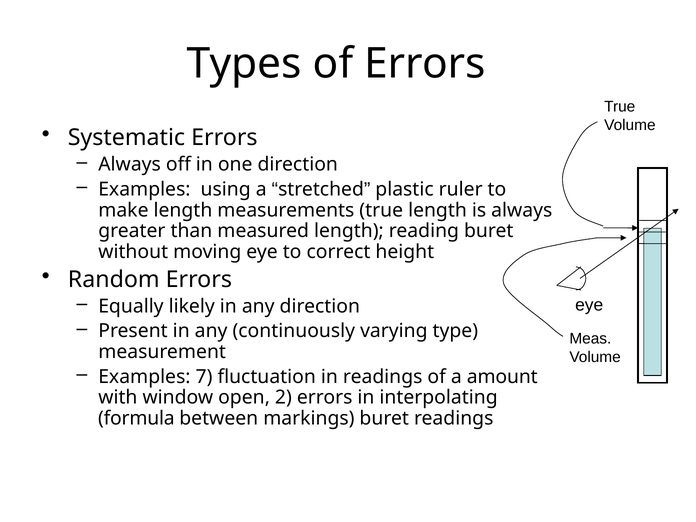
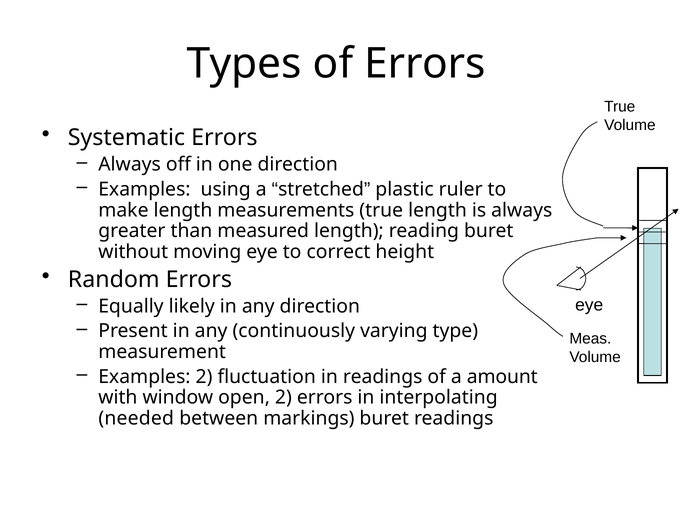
Examples 7: 7 -> 2 (204, 377)
formula: formula -> needed (136, 418)
